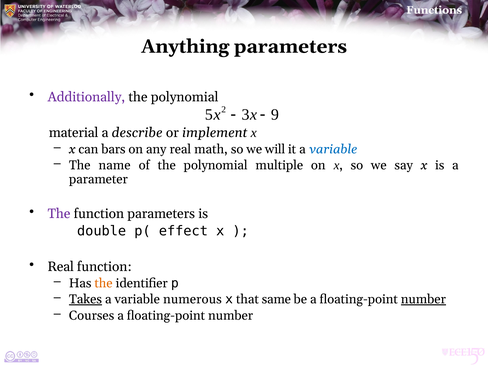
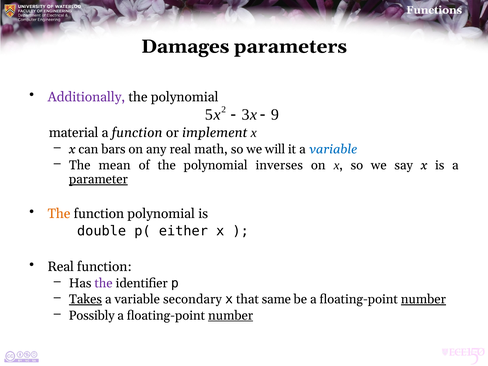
Anything: Anything -> Damages (185, 46)
a describe: describe -> function (137, 133)
name: name -> mean (115, 165)
multiple: multiple -> inverses (279, 165)
parameter underline: none -> present (98, 179)
The colour: purple -> orange (59, 214)
function parameters: parameters -> polynomial (161, 214)
effect: effect -> either (183, 231)
the colour: orange -> purple (104, 283)
numerous: numerous -> secondary (192, 299)
Courses: Courses -> Possibly (92, 316)
number underline: none -> present (231, 316)
